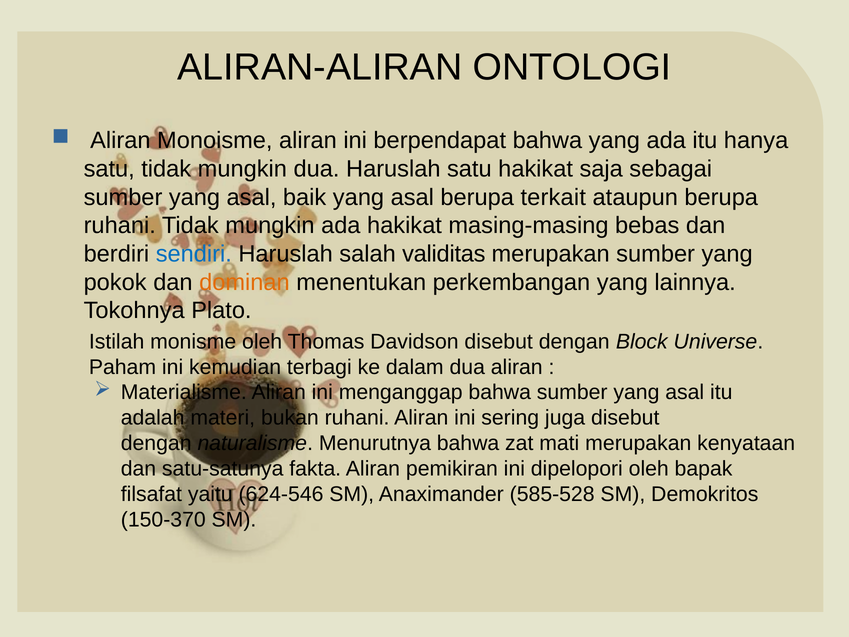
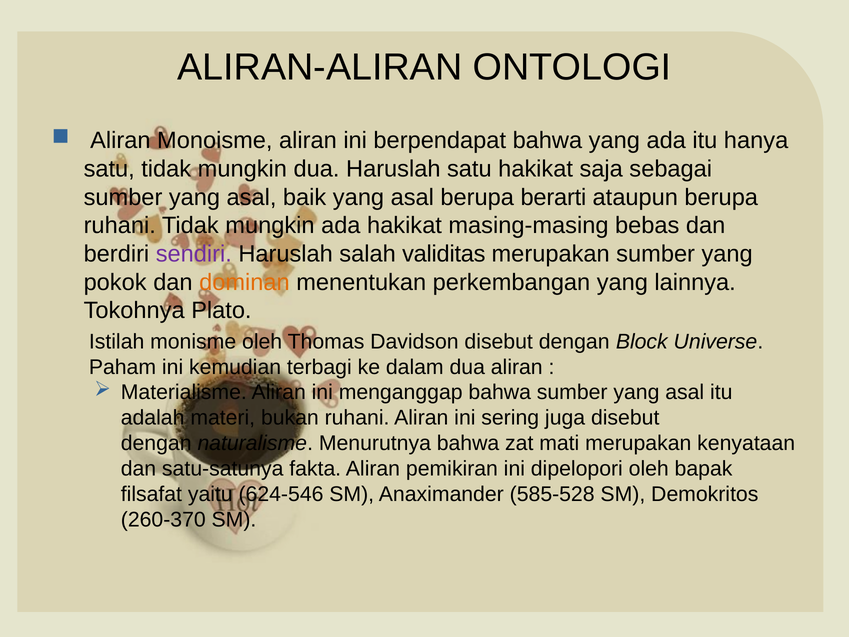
terkait: terkait -> berarti (553, 197)
sendiri colour: blue -> purple (194, 254)
150-370: 150-370 -> 260-370 (163, 520)
